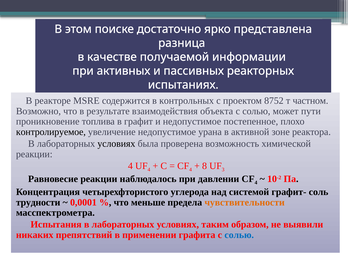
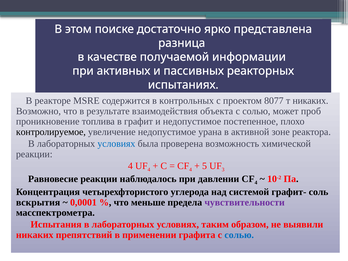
8752: 8752 -> 8077 (274, 101)
т частном: частном -> никаких (311, 101)
пути: пути -> проб (311, 111)
условиях colour: black -> blue (116, 144)
8: 8 -> 5 (205, 166)
трудности: трудности -> вскрытия (38, 202)
чувствительности colour: orange -> purple (245, 202)
